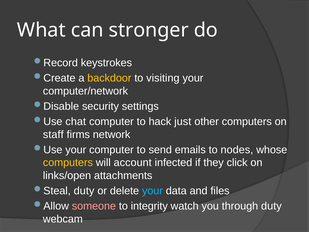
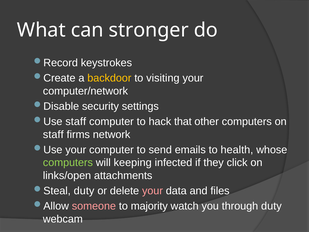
chat: chat -> staff (76, 121)
just: just -> that (183, 121)
nodes: nodes -> health (237, 150)
computers colour: yellow -> light green (68, 163)
account: account -> keeping (133, 163)
your colour: light blue -> pink (152, 191)
integrity: integrity -> majority (149, 206)
